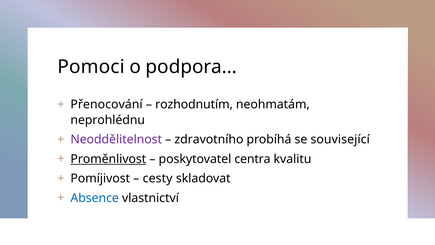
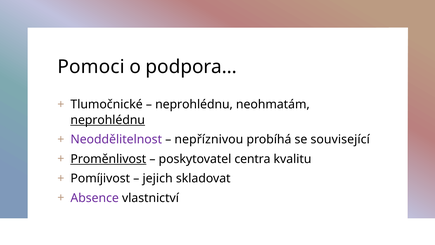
Přenocování: Přenocování -> Tlumočnické (107, 104)
rozhodnutím: rozhodnutím -> neprohlédnu (194, 104)
neprohlédnu underline: none -> present (108, 120)
zdravotního: zdravotního -> nepříznivou (209, 139)
cesty: cesty -> jejich (158, 178)
Absence colour: blue -> purple (95, 198)
